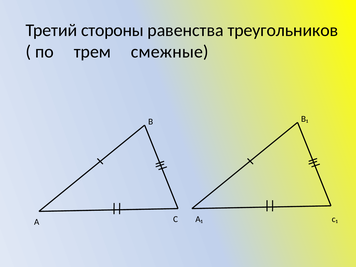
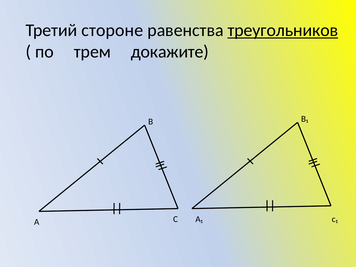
стороны: стороны -> стороне (112, 30)
треугольников underline: none -> present (283, 30)
смежные: смежные -> докажите (170, 52)
